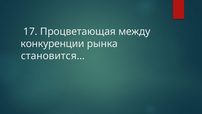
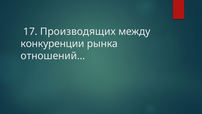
Процветающая: Процветающая -> Производящих (78, 32)
становится…: становится… -> отношений… (53, 56)
